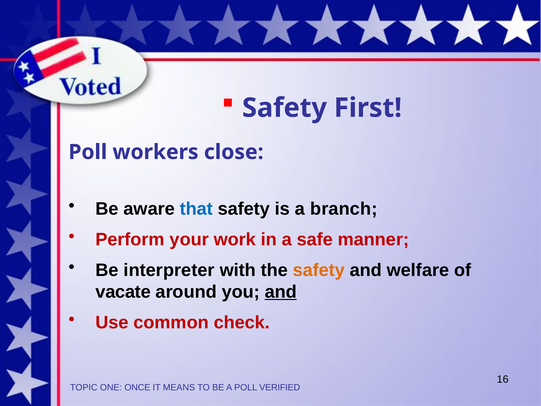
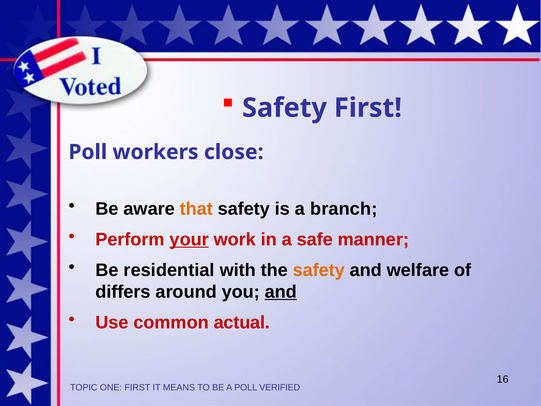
that colour: blue -> orange (196, 209)
your underline: none -> present (189, 239)
interpreter: interpreter -> residential (169, 270)
vacate: vacate -> differs (123, 292)
check: check -> actual (242, 322)
ONE ONCE: ONCE -> FIRST (137, 387)
